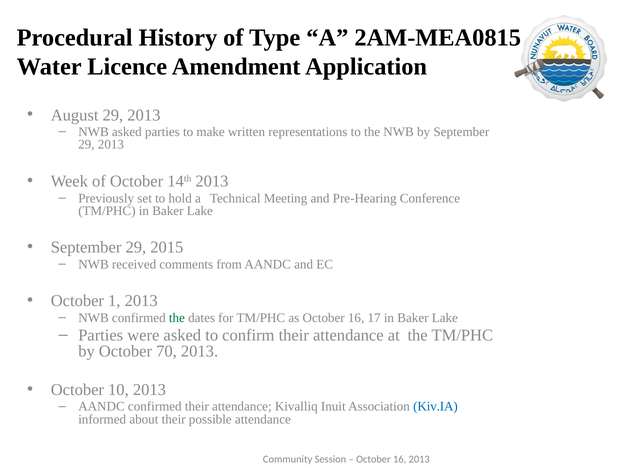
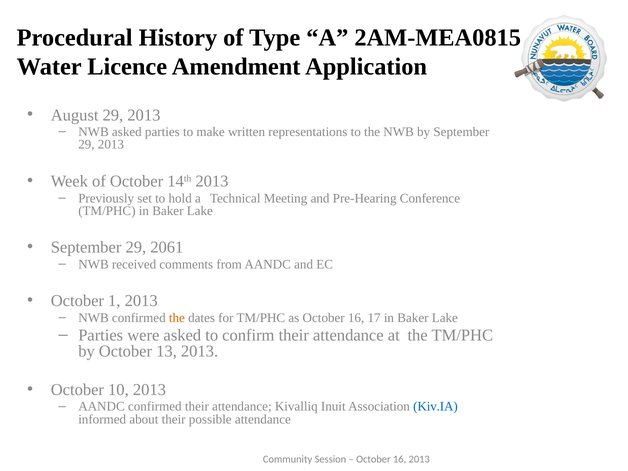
2015: 2015 -> 2061 (167, 247)
the colour: green -> orange (177, 318)
70: 70 -> 13 (167, 351)
